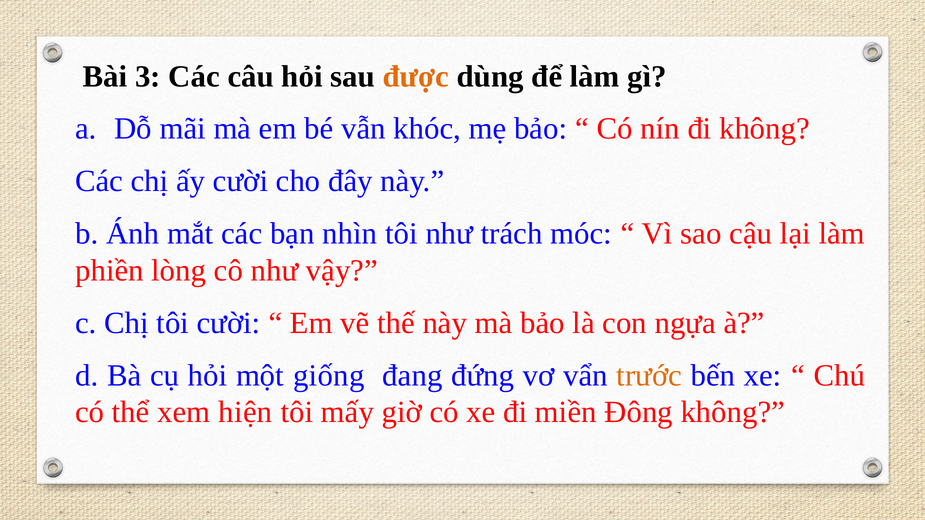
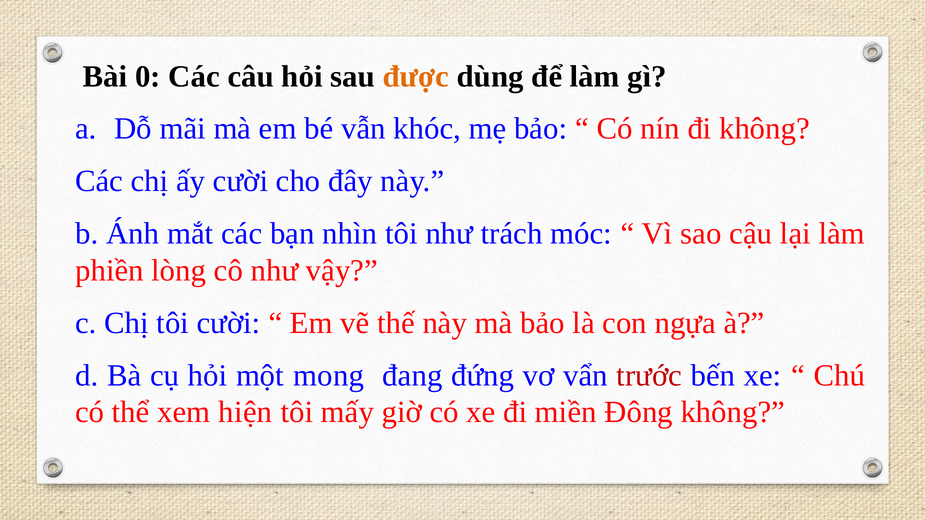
3: 3 -> 0 (148, 76)
giống: giống -> mong (329, 376)
trước colour: orange -> red (649, 376)
